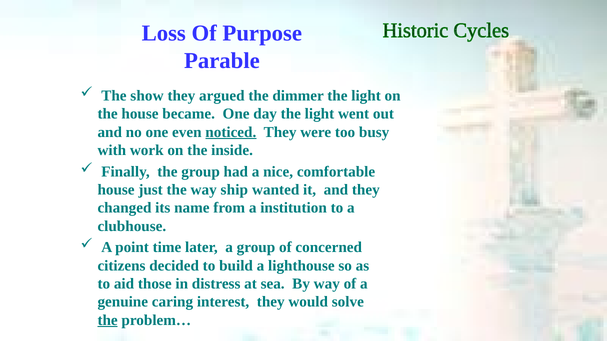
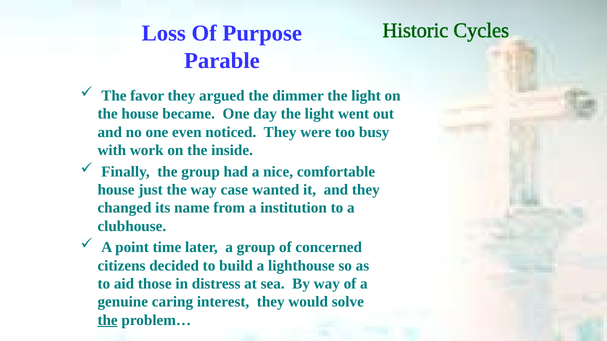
show: show -> favor (147, 96)
noticed underline: present -> none (231, 132)
ship: ship -> case (234, 190)
